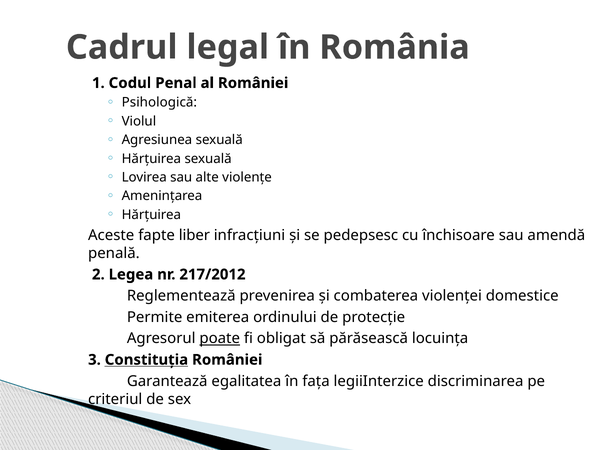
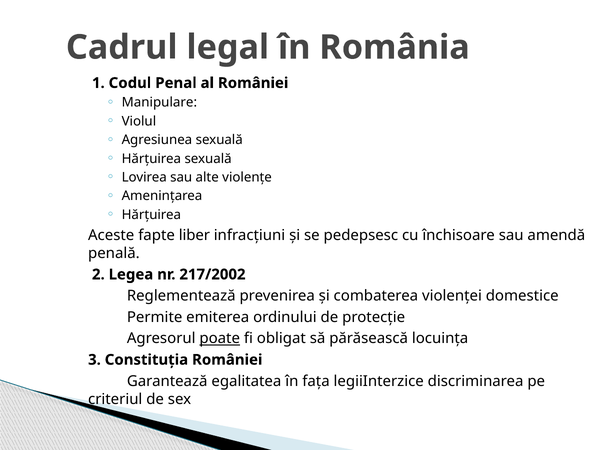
Psihologică: Psihologică -> Manipulare (159, 103)
217/2012: 217/2012 -> 217/2002 (212, 274)
Constituția underline: present -> none (146, 360)
